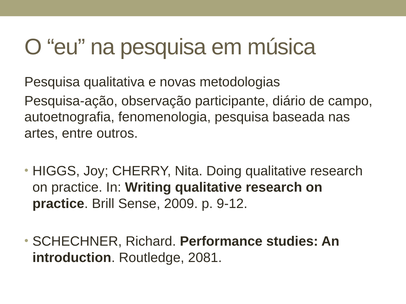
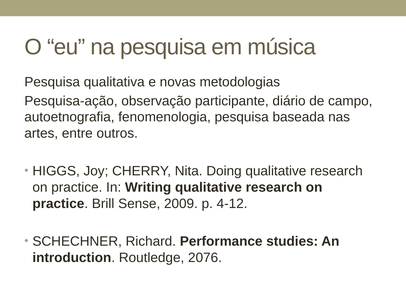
9-12: 9-12 -> 4-12 (232, 204)
2081: 2081 -> 2076 (205, 258)
